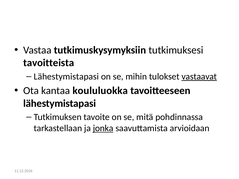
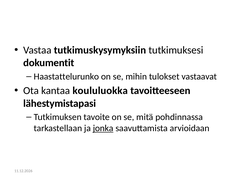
tavoitteista: tavoitteista -> dokumentit (49, 63)
Lähestymistapasi: Lähestymistapasi -> Haastattelurunko (66, 77)
vastaavat underline: present -> none (199, 77)
